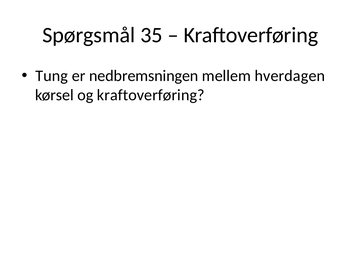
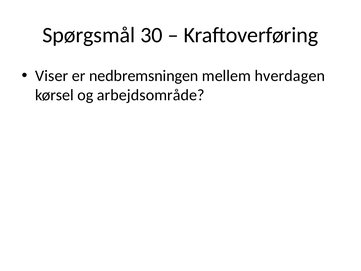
35: 35 -> 30 (151, 35)
Tung: Tung -> Viser (52, 76)
og kraftoverføring: kraftoverføring -> arbejdsområde (151, 95)
